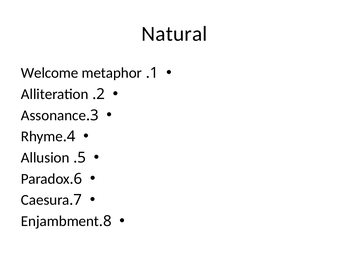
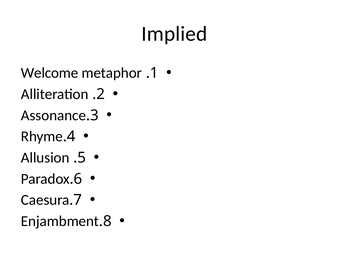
Natural: Natural -> Implied (174, 34)
